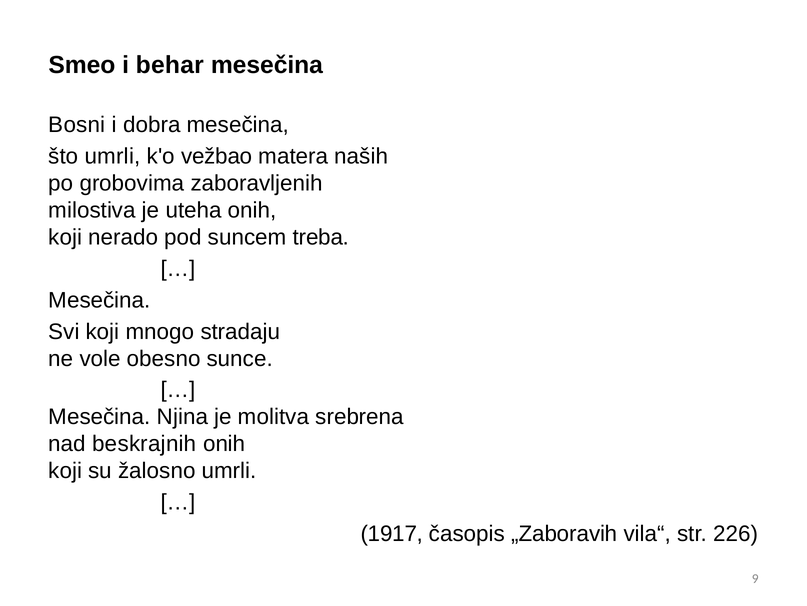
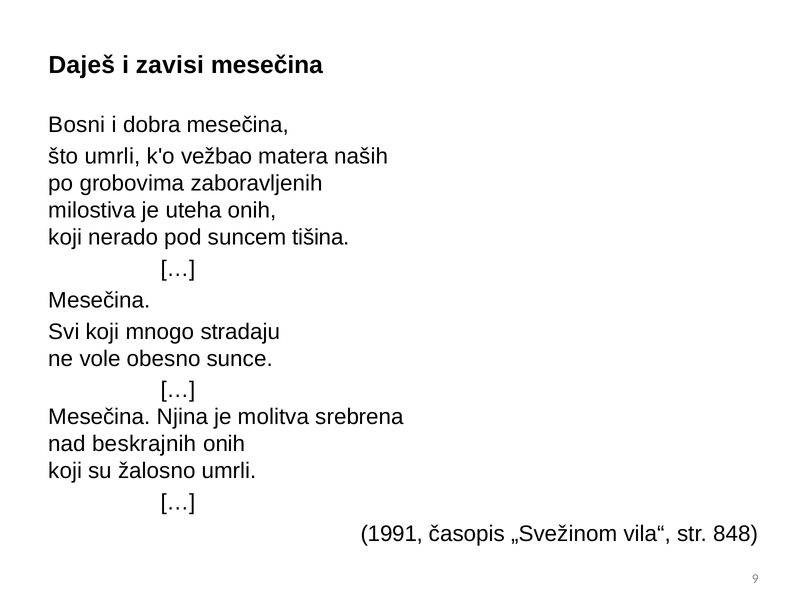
Smeo: Smeo -> Daješ (82, 65)
behar: behar -> zavisi (170, 65)
treba: treba -> tišina (321, 237)
1917: 1917 -> 1991 (392, 533)
„Zaboravih: „Zaboravih -> „Svežinom (564, 533)
226: 226 -> 848 (736, 533)
